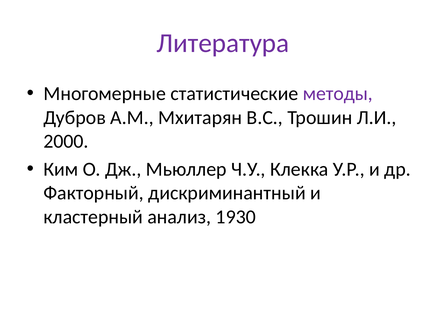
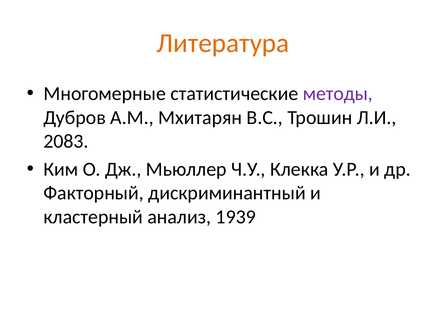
Литература colour: purple -> orange (223, 43)
2000: 2000 -> 2083 (66, 141)
1930: 1930 -> 1939 (236, 216)
